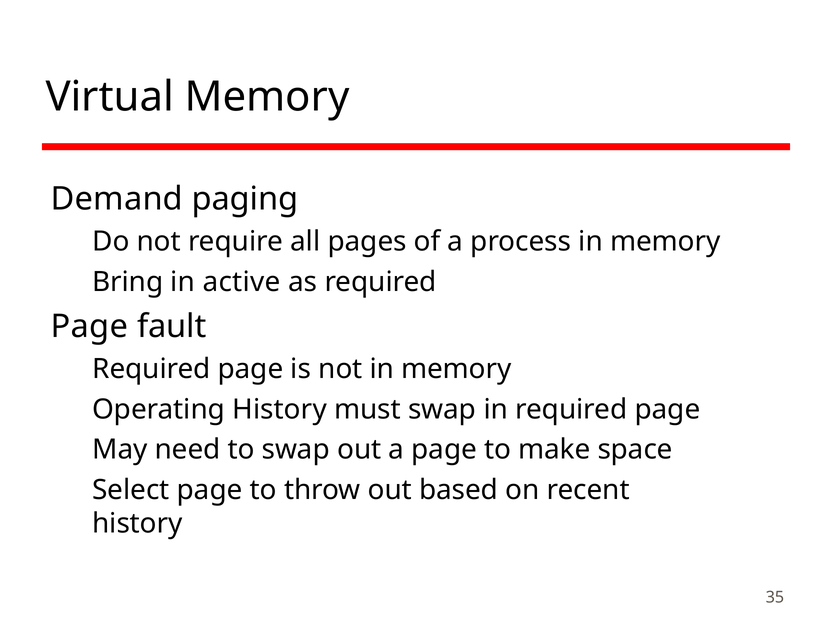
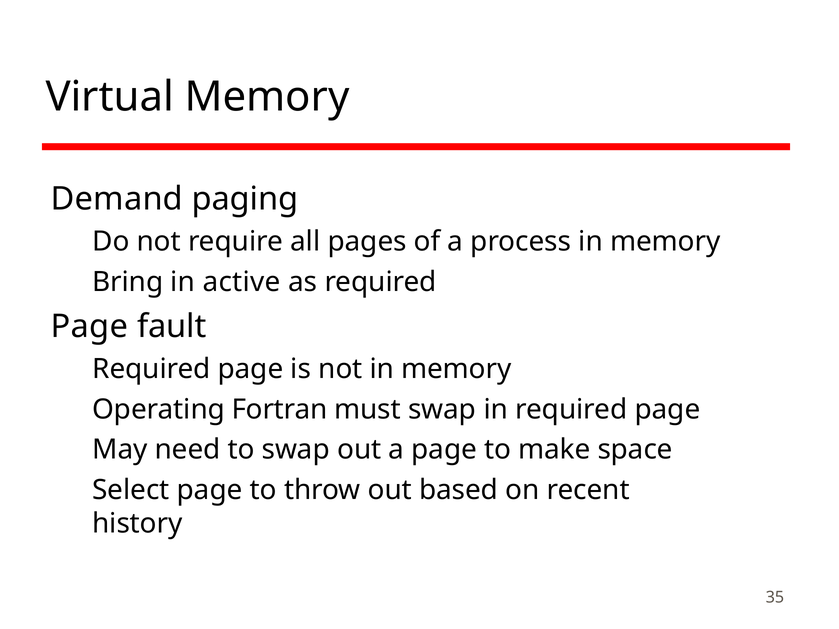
History: History -> Fortran (280, 410)
